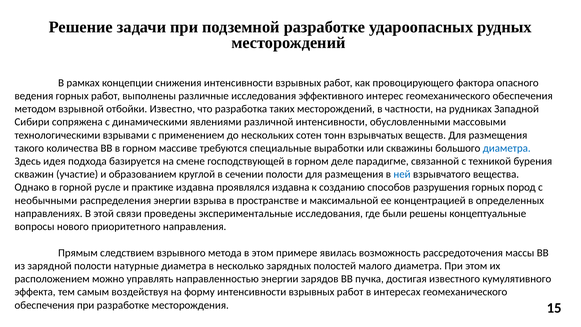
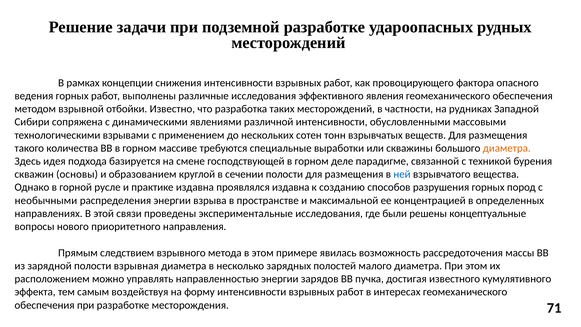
интерес: интерес -> явления (385, 96)
диаметра colour: blue -> orange (507, 148)
участие: участие -> основы (77, 174)
натурные: натурные -> взрывная (136, 266)
15: 15 -> 71 (554, 308)
